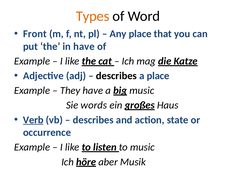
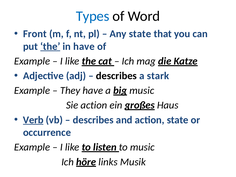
Types colour: orange -> blue (93, 16)
Any place: place -> state (140, 34)
the underline: none -> present (50, 46)
a place: place -> stark (158, 76)
Sie words: words -> action (94, 105)
aber: aber -> links (108, 162)
